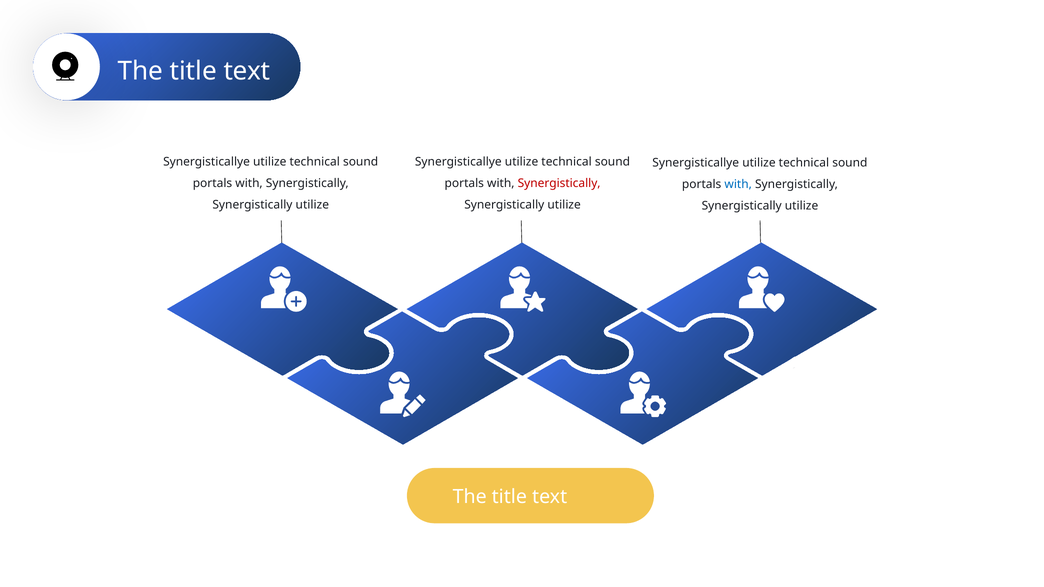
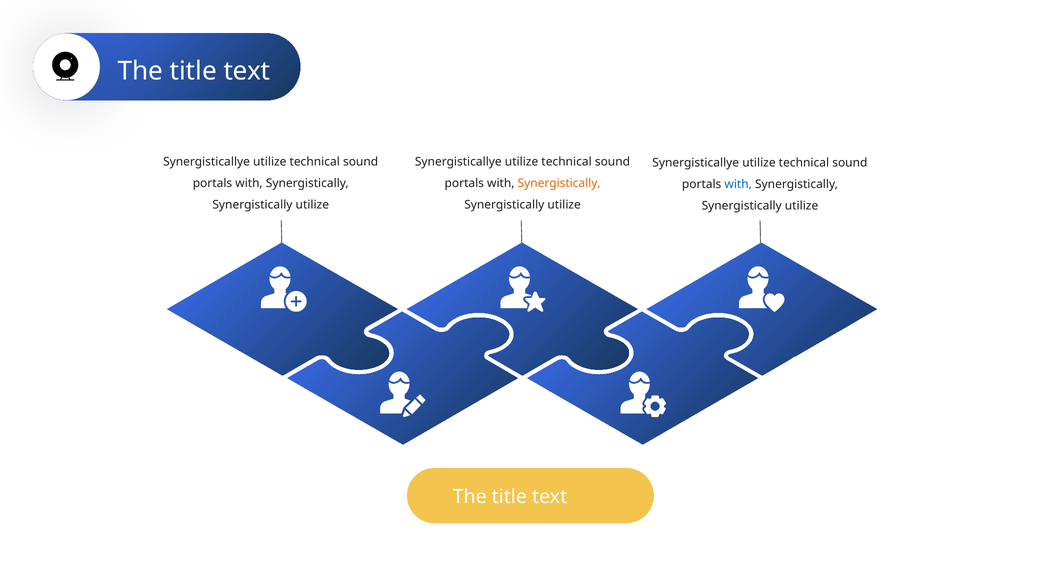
Synergistically colour: red -> orange (559, 183)
